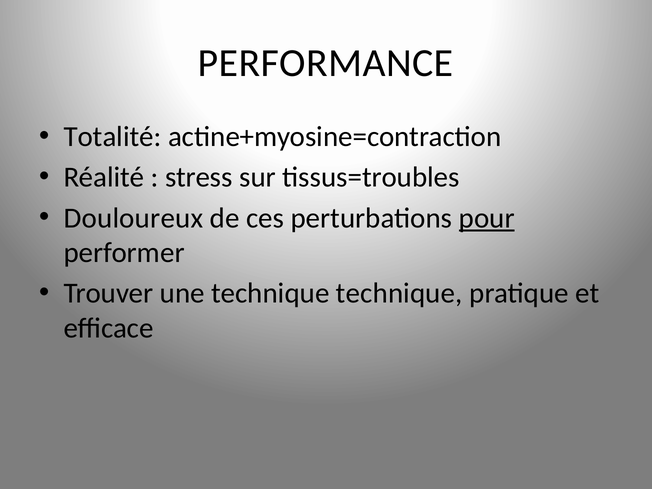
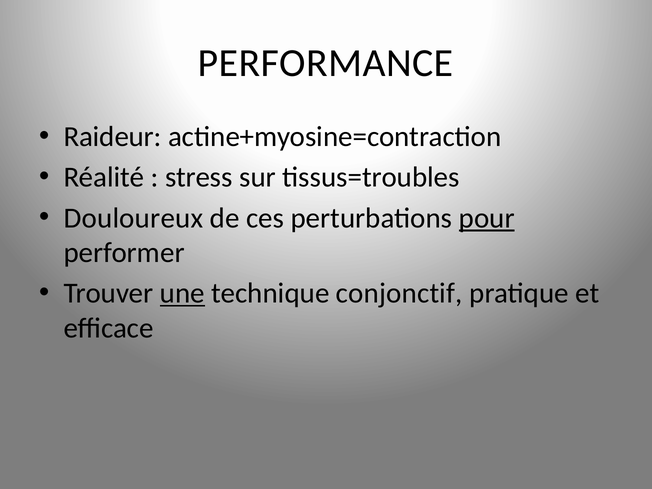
Totalité: Totalité -> Raideur (113, 137)
une underline: none -> present (182, 293)
technique technique: technique -> conjonctif (399, 293)
